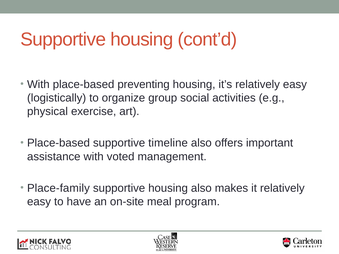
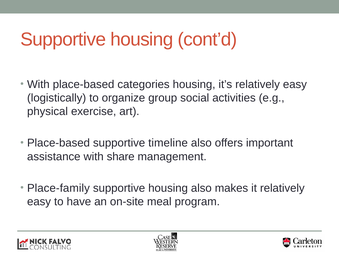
preventing: preventing -> categories (144, 84)
voted: voted -> share (121, 157)
